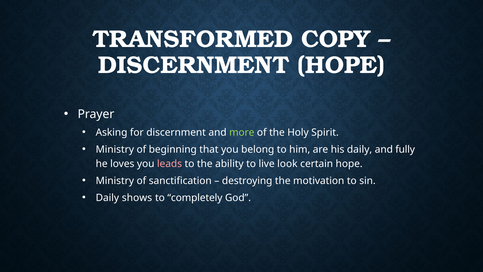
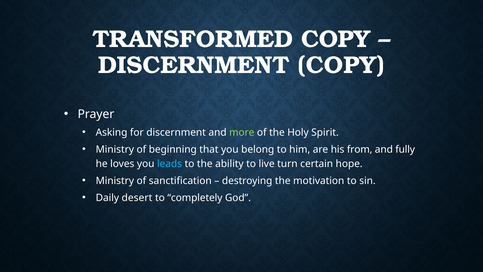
DISCERNMENT HOPE: HOPE -> COPY (341, 65)
his daily: daily -> from (360, 149)
leads colour: pink -> light blue (170, 164)
look: look -> turn (287, 164)
shows: shows -> desert (137, 198)
